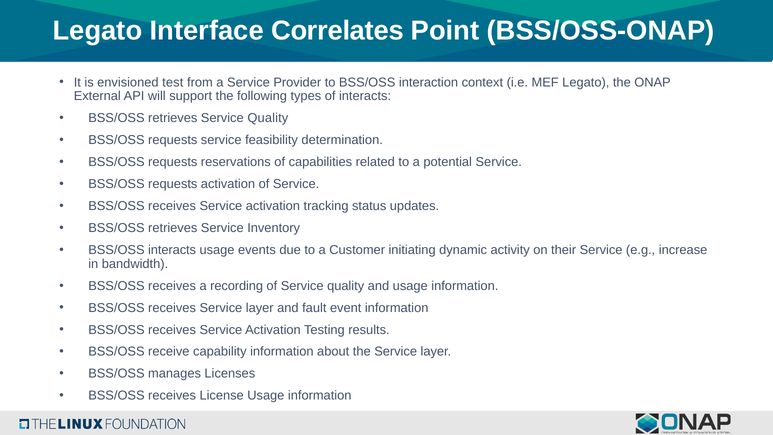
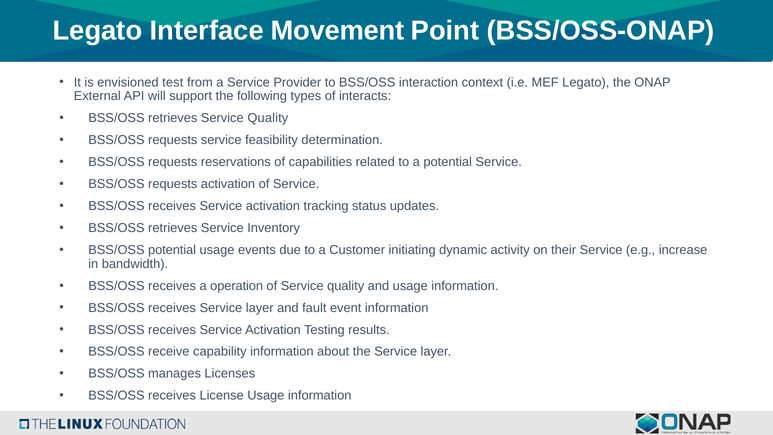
Correlates: Correlates -> Movement (337, 30)
BSS/OSS interacts: interacts -> potential (172, 250)
recording: recording -> operation (237, 286)
